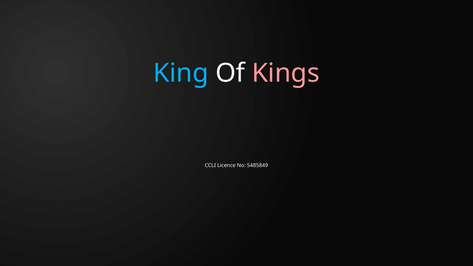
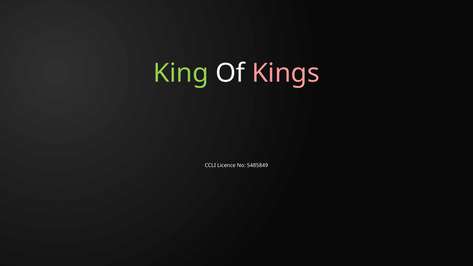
King colour: light blue -> light green (181, 73)
